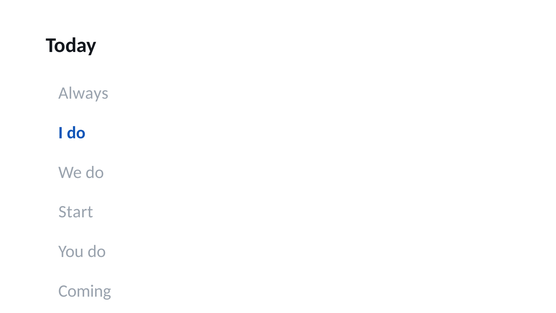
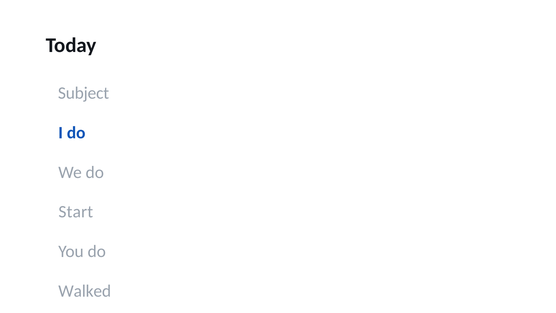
Always: Always -> Subject (84, 93)
Coming: Coming -> Walked (85, 291)
